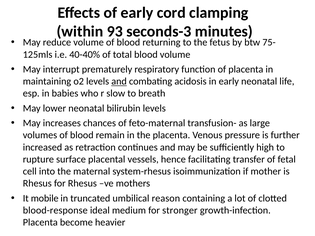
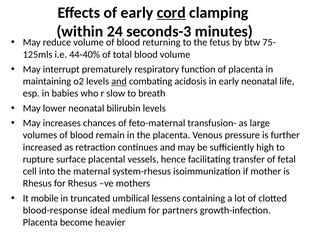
cord underline: none -> present (171, 13)
93: 93 -> 24 (115, 32)
40-40%: 40-40% -> 44-40% (85, 55)
reason: reason -> lessens (166, 198)
stronger: stronger -> partners (180, 211)
